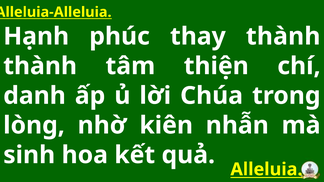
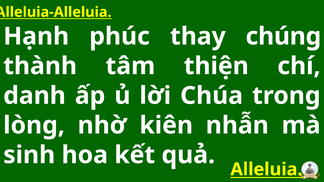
thay thành: thành -> chúng (283, 36)
